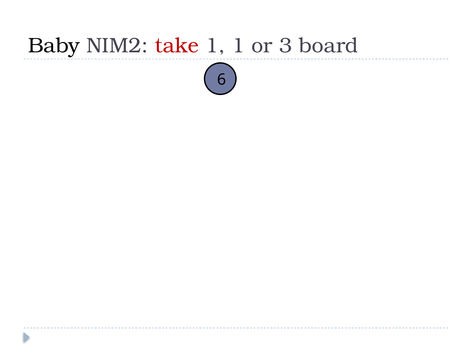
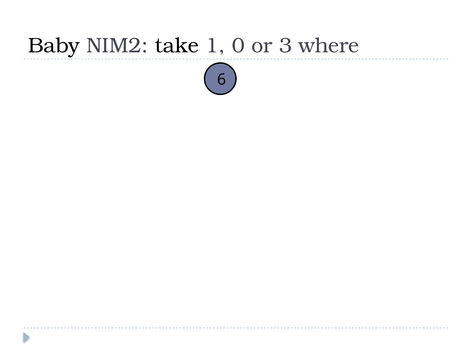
take colour: red -> black (177, 46)
1 1: 1 -> 0 (238, 46)
board: board -> where (329, 46)
